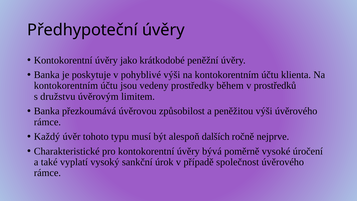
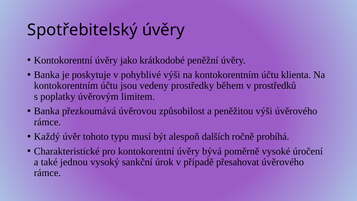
Předhypoteční: Předhypoteční -> Spotřebitelský (82, 30)
družstvu: družstvu -> poplatky (58, 96)
nejprve: nejprve -> probíhá (273, 136)
vyplatí: vyplatí -> jednou (74, 162)
společnost: společnost -> přesahovat (238, 162)
